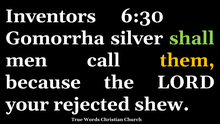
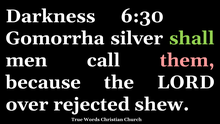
Inventors: Inventors -> Darkness (50, 16)
them colour: yellow -> pink (187, 60)
your: your -> over (27, 104)
